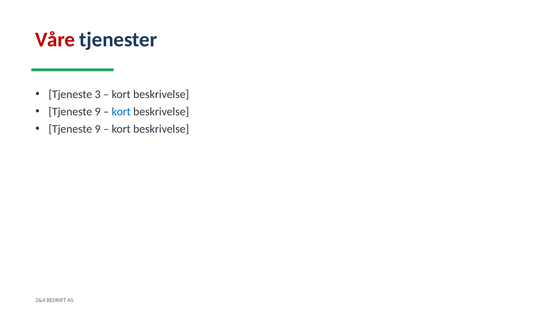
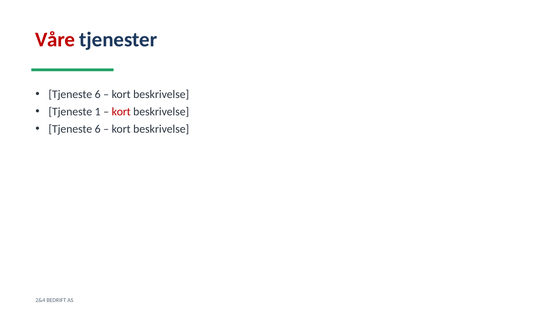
3: 3 -> 6 (98, 94)
9: 9 -> 1 (98, 112)
kort colour: blue -> red (121, 112)
9: 9 -> 6 (98, 129)
